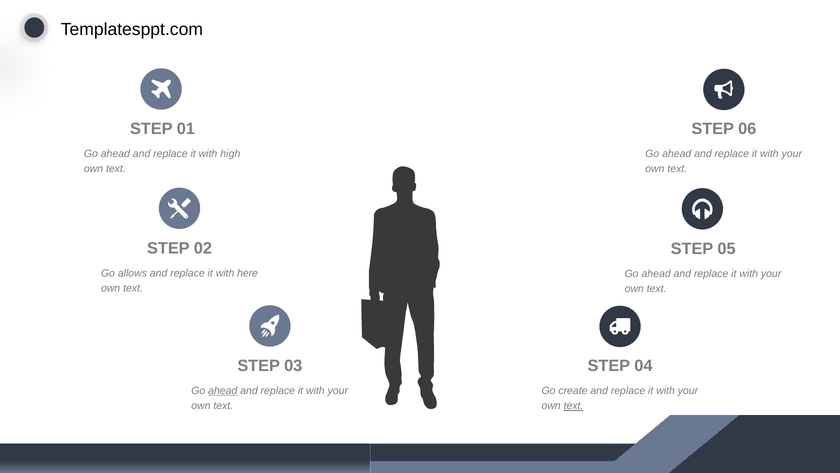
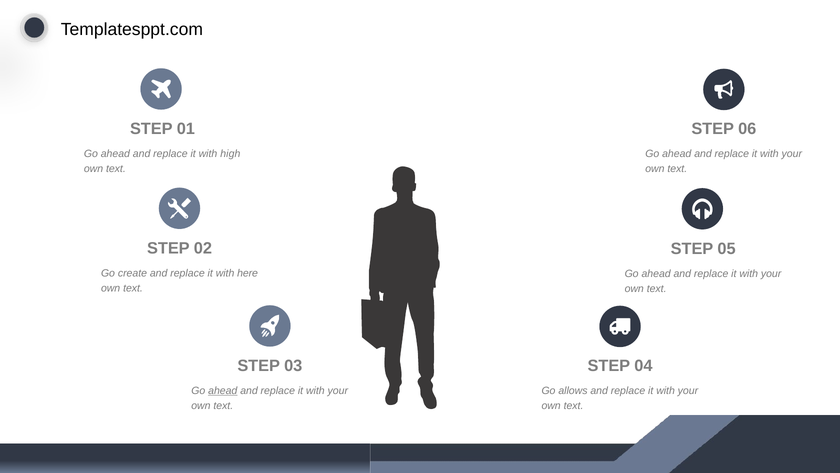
allows: allows -> create (132, 273)
create: create -> allows (573, 390)
text underline: present -> none (574, 406)
